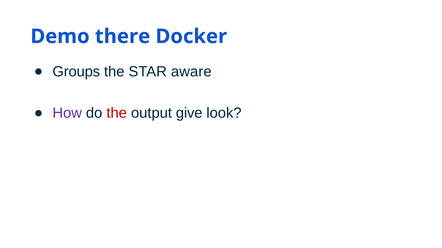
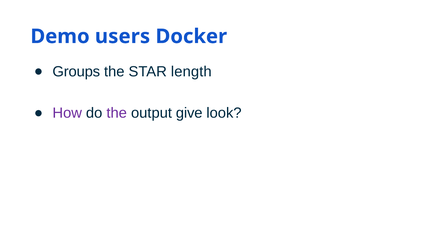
there: there -> users (122, 37)
aware: aware -> length (191, 72)
the colour: red -> purple (117, 113)
